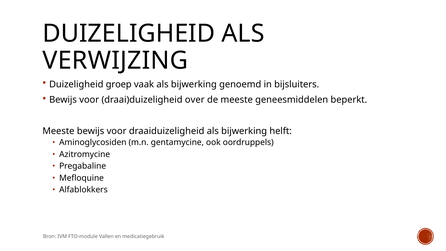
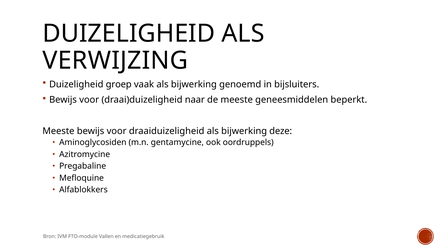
over: over -> naar (195, 100)
helft: helft -> deze (281, 131)
